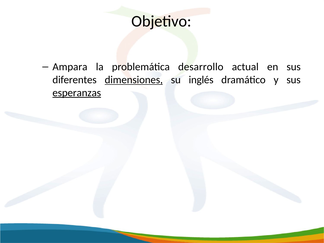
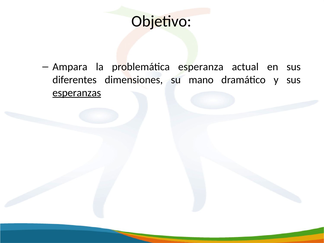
desarrollo: desarrollo -> esperanza (201, 67)
dimensiones underline: present -> none (134, 80)
inglés: inglés -> mano (201, 80)
